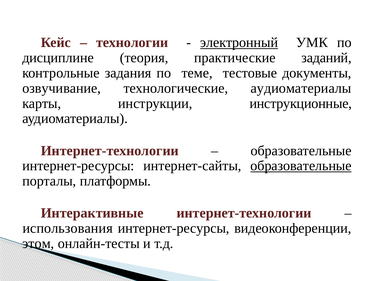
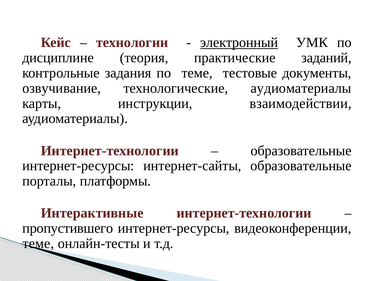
инструкционные: инструкционные -> взаимодействии (301, 103)
образовательные underline: present -> none (301, 166)
использования: использования -> пропустившего (68, 228)
этом: этом -> теме (38, 243)
